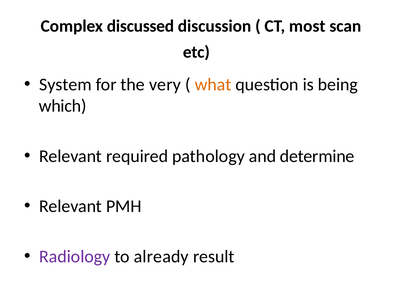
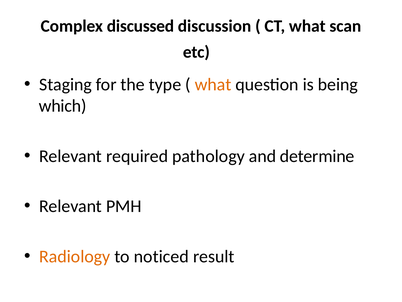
CT most: most -> what (307, 26)
System: System -> Staging (66, 84)
very: very -> type (165, 84)
Radiology colour: purple -> orange (75, 256)
already: already -> noticed (161, 256)
